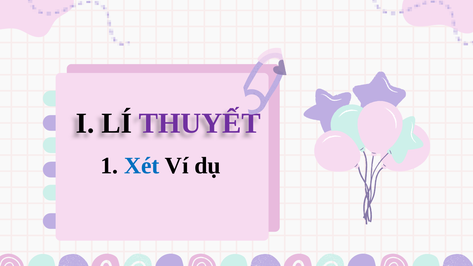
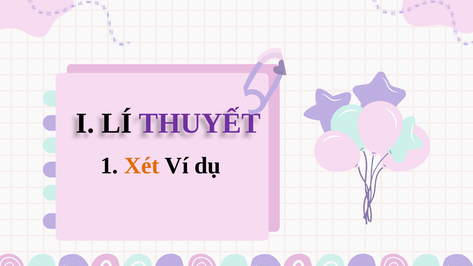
Xét colour: blue -> orange (142, 166)
